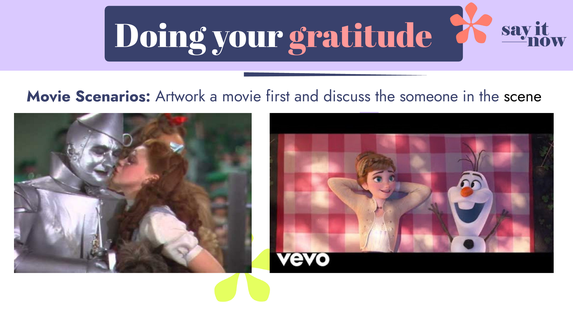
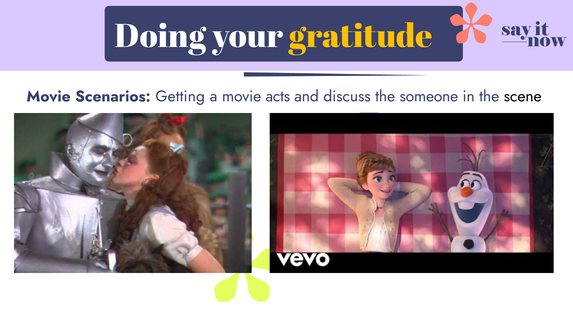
gratitude colour: pink -> yellow (361, 36)
Artwork: Artwork -> Getting (180, 96)
first: first -> acts (278, 96)
